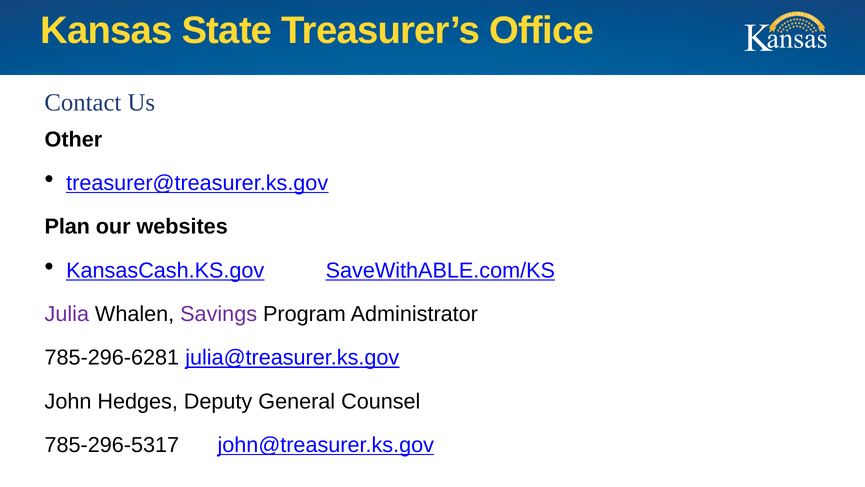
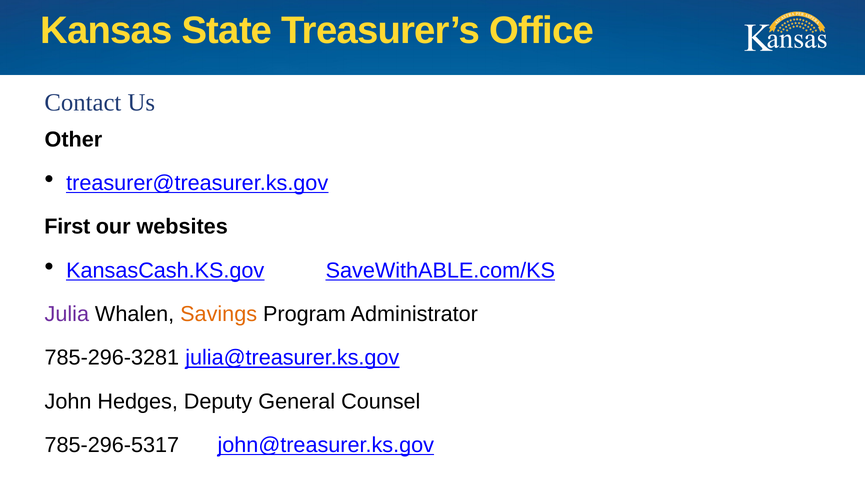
Plan: Plan -> First (67, 227)
Savings colour: purple -> orange (219, 314)
785-296-6281: 785-296-6281 -> 785-296-3281 (112, 357)
